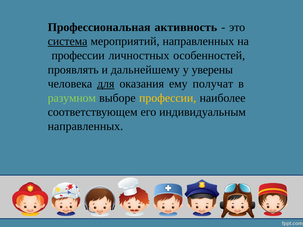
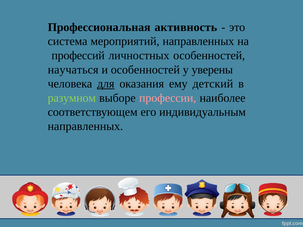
система underline: present -> none (68, 41)
профессии: профессии -> профессий (78, 56)
проявлять: проявлять -> научаться (73, 70)
и дальнейшему: дальнейшему -> особенностей (145, 70)
получат: получат -> детский (213, 84)
профессии colour: yellow -> pink (168, 98)
